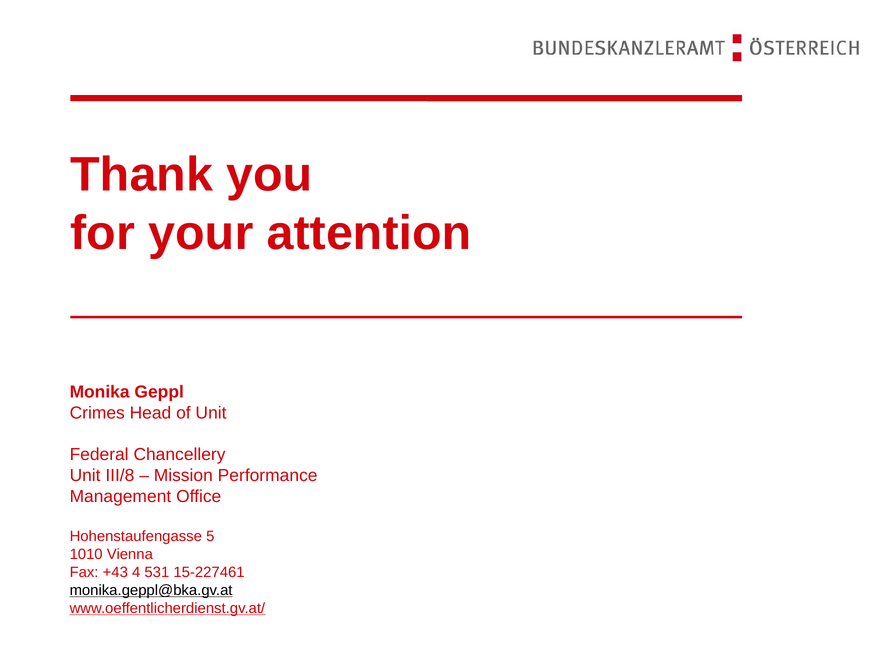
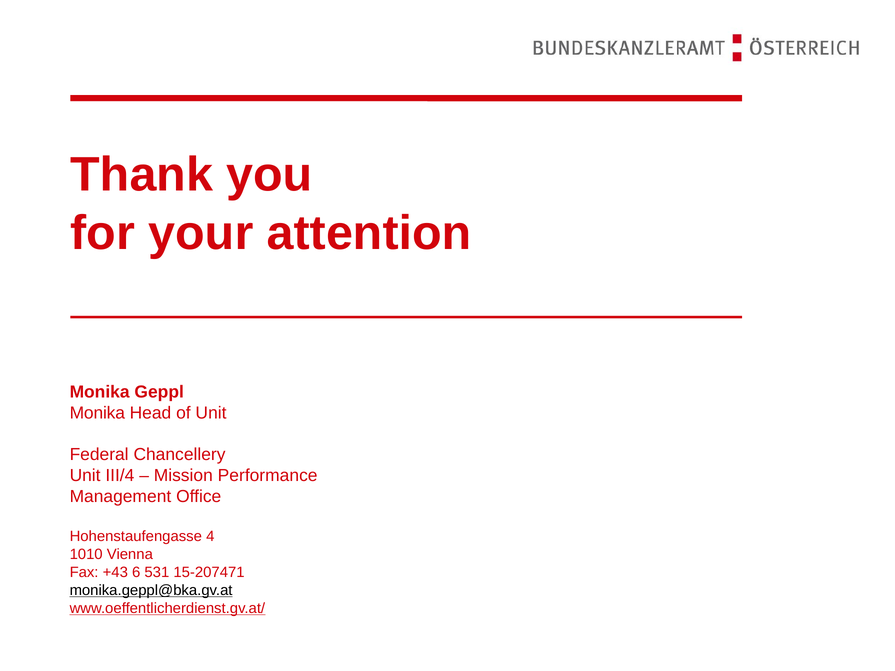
Crimes: Crimes -> Monika (97, 413)
III/8: III/8 -> III/4 (120, 476)
5: 5 -> 4 (210, 537)
4: 4 -> 6 (136, 573)
15-227461: 15-227461 -> 15-207471 (209, 573)
